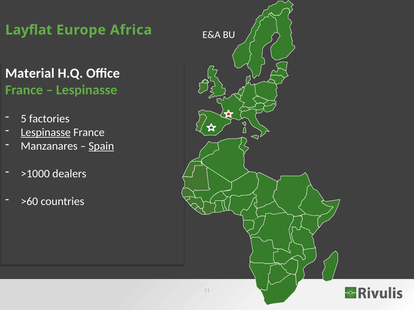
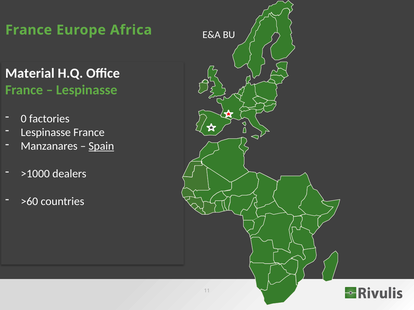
Layflat: Layflat -> France (29, 30)
5: 5 -> 0 (24, 119)
Lespinasse underline: present -> none (46, 133)
